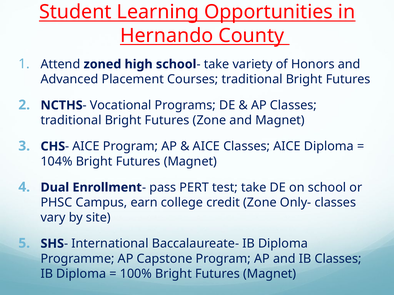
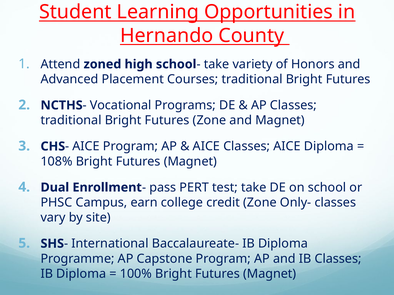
104%: 104% -> 108% (57, 162)
